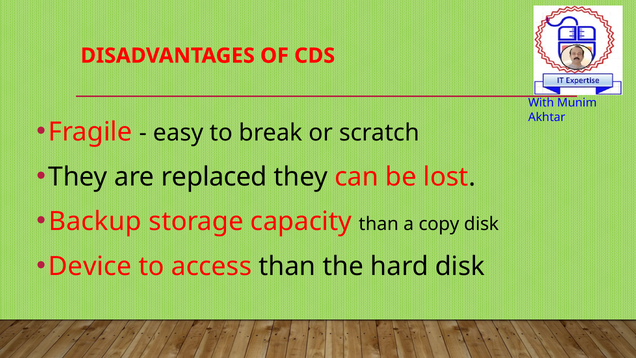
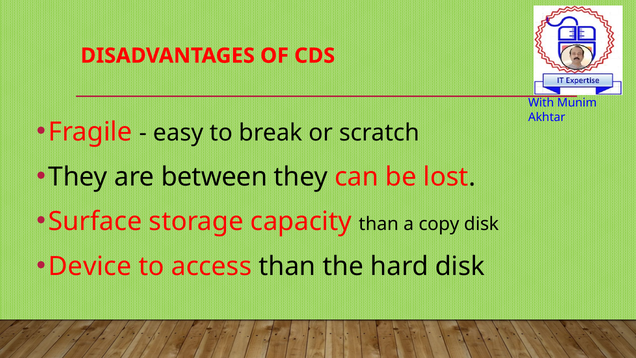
replaced: replaced -> between (214, 177)
Backup: Backup -> Surface (95, 221)
